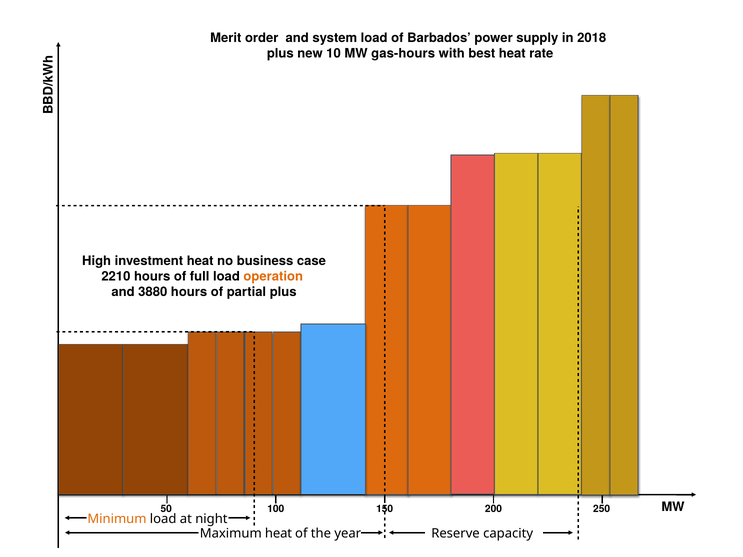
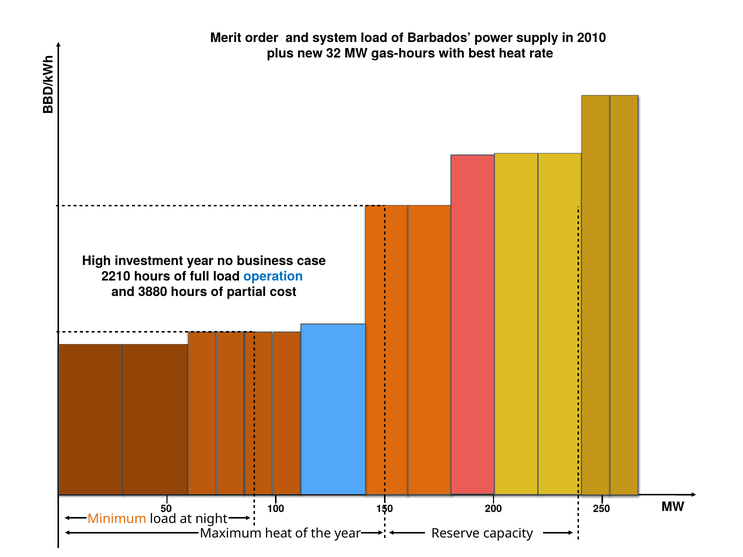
2018: 2018 -> 2010 (592, 38)
10: 10 -> 32 (334, 54)
investment heat: heat -> year (200, 261)
operation colour: orange -> blue (273, 277)
partial plus: plus -> cost (283, 292)
